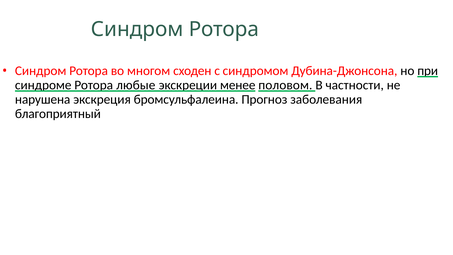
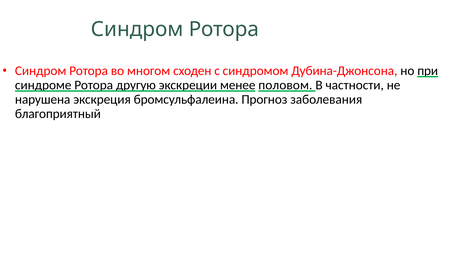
любые: любые -> другую (136, 85)
